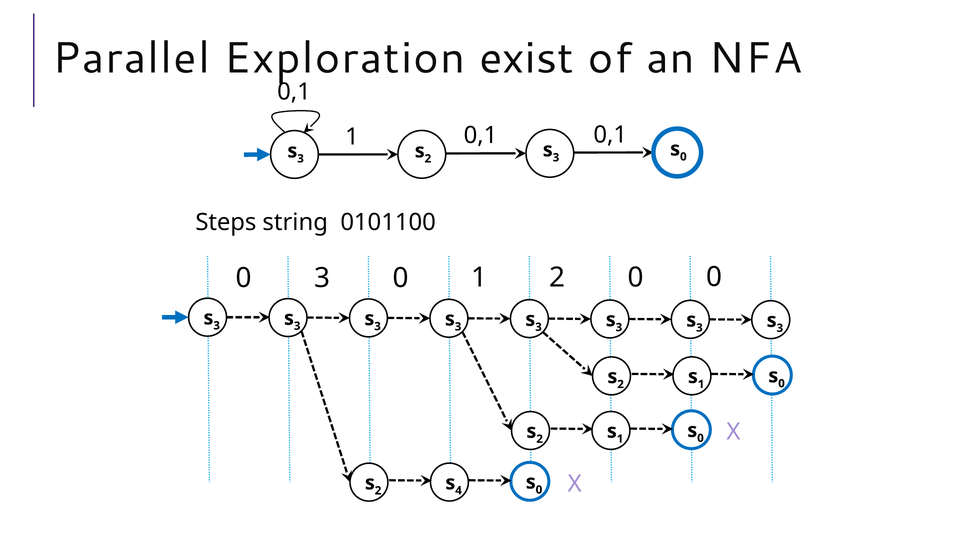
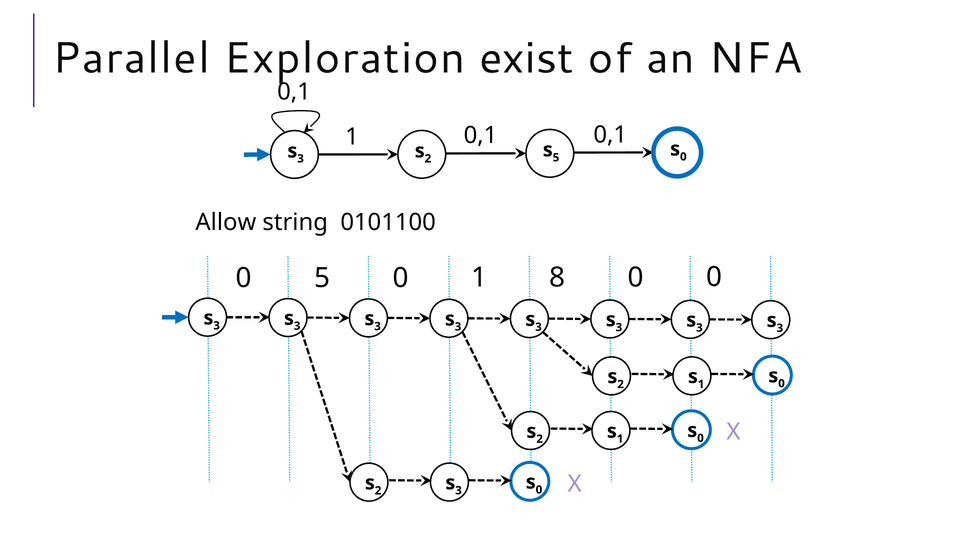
3: 3 -> 5 (556, 158)
Steps: Steps -> Allow (226, 222)
0 3: 3 -> 5 (322, 278)
1 2: 2 -> 8 (557, 278)
4: 4 -> 3 (459, 491)
